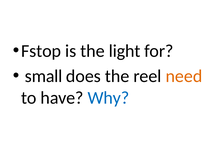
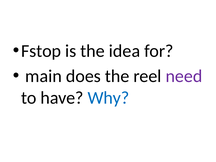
light: light -> idea (124, 51)
small: small -> main (43, 76)
need colour: orange -> purple (184, 76)
